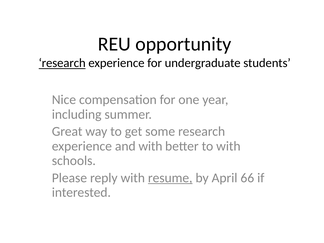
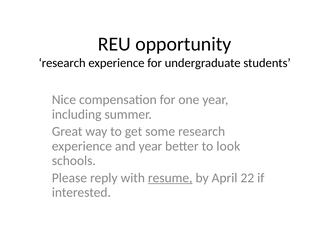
research underline: present -> none (62, 63)
and with: with -> year (150, 146)
to with: with -> look (228, 146)
66: 66 -> 22 (247, 178)
